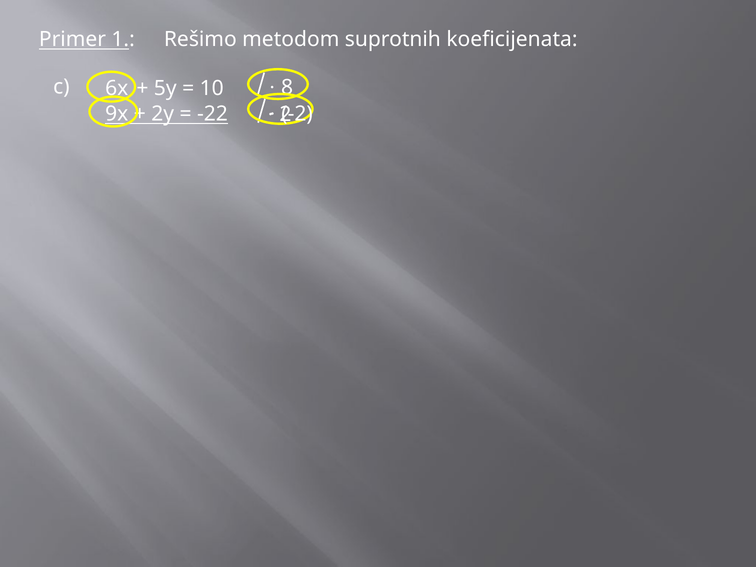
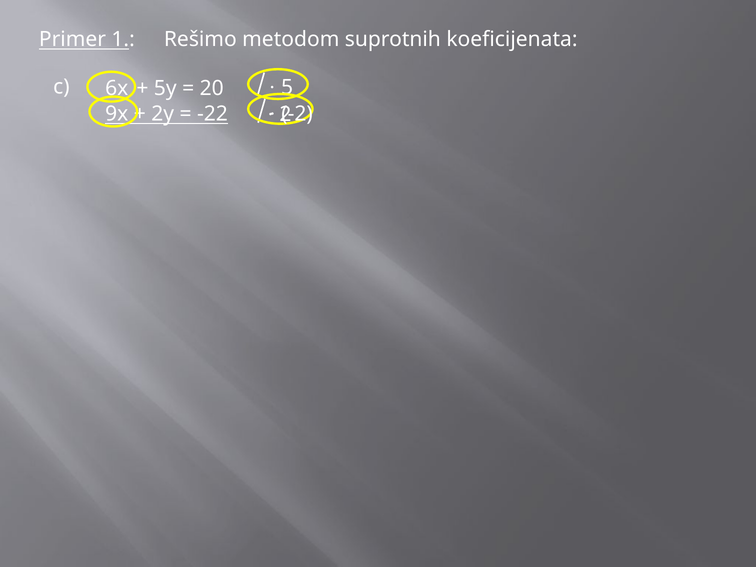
8: 8 -> 5 (287, 87)
10: 10 -> 20 (212, 89)
